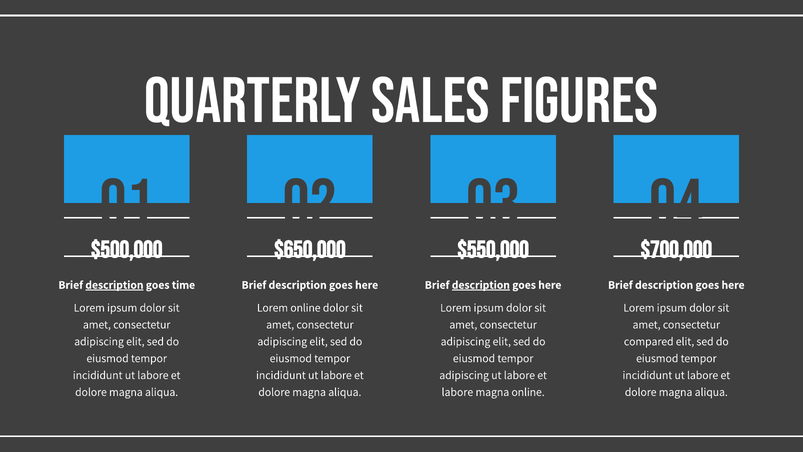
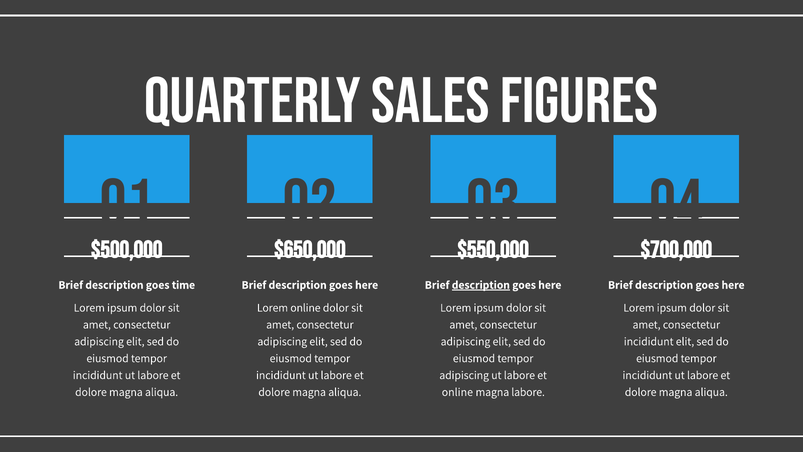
description underline: present -> none (114, 285)
compared: compared -> incididunt (649, 341)
labore: labore -> online (457, 392)
magna online: online -> labore (528, 392)
